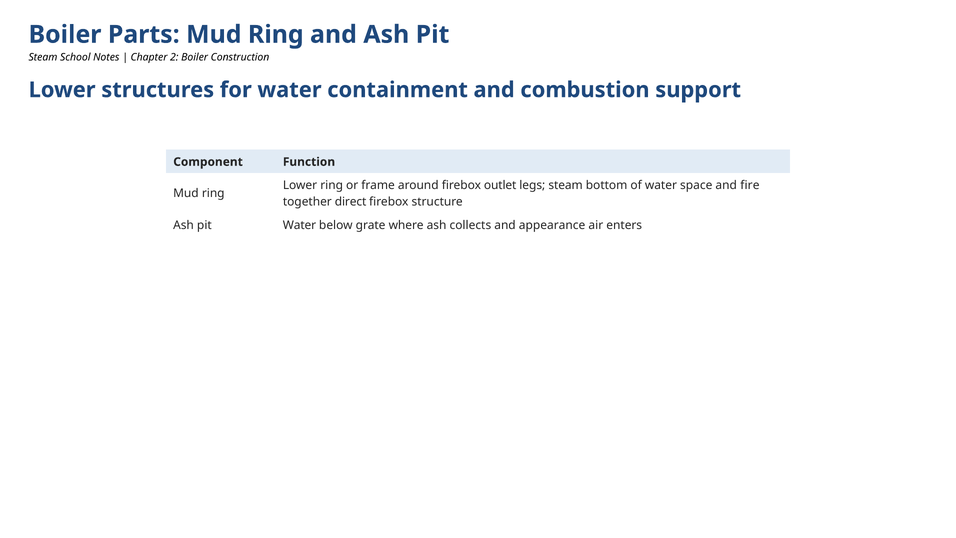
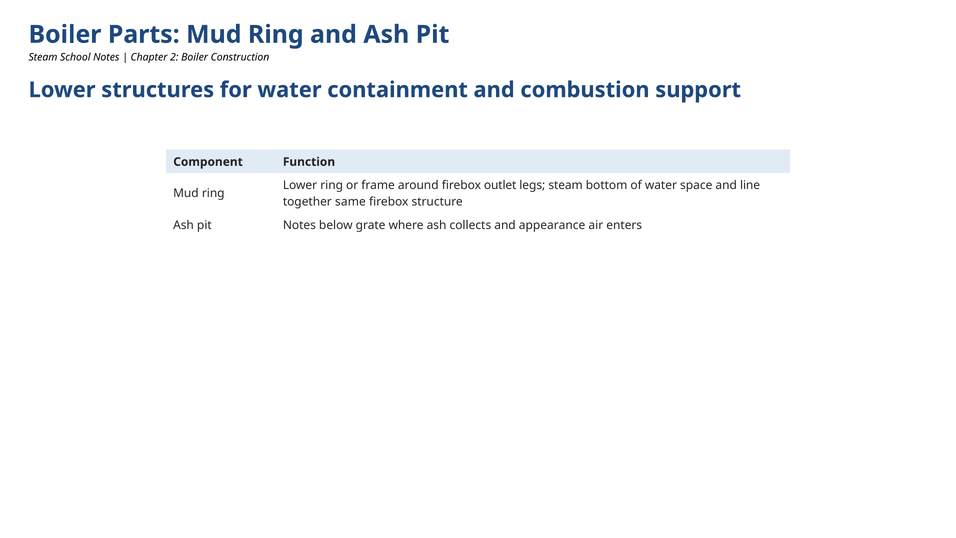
fire: fire -> line (750, 185)
direct: direct -> same (350, 202)
pit Water: Water -> Notes (299, 225)
